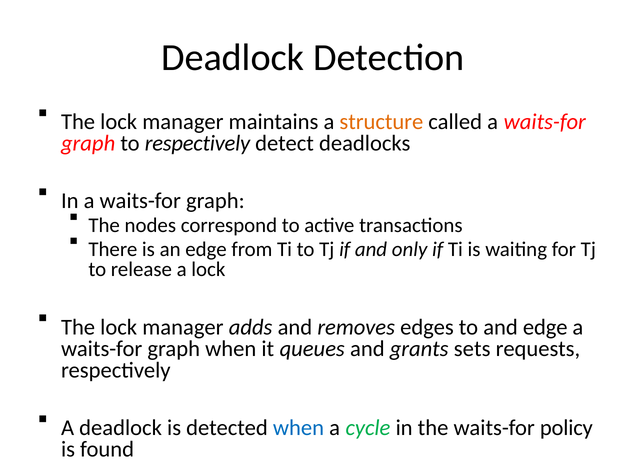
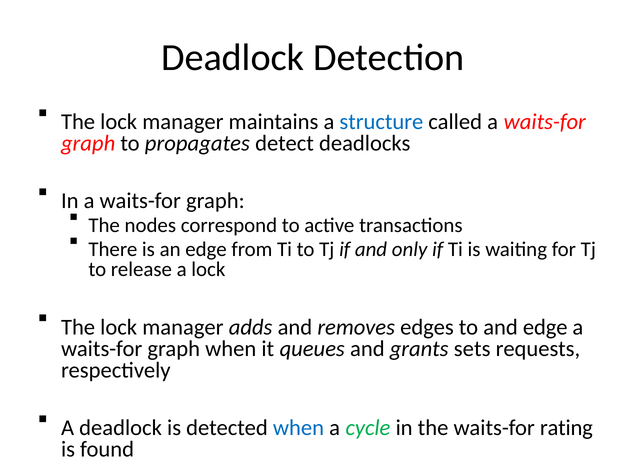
structure colour: orange -> blue (381, 122)
to respectively: respectively -> propagates (197, 143)
policy: policy -> rating (566, 427)
